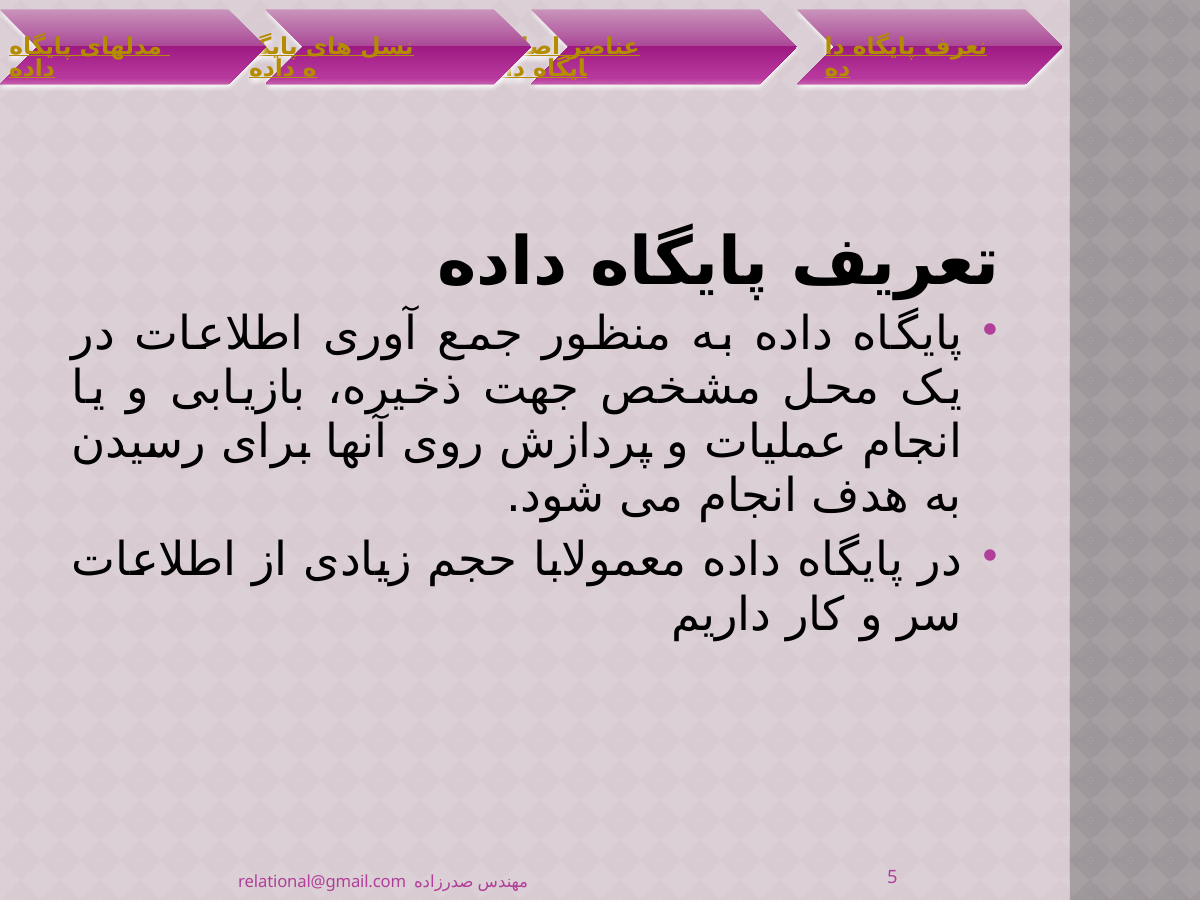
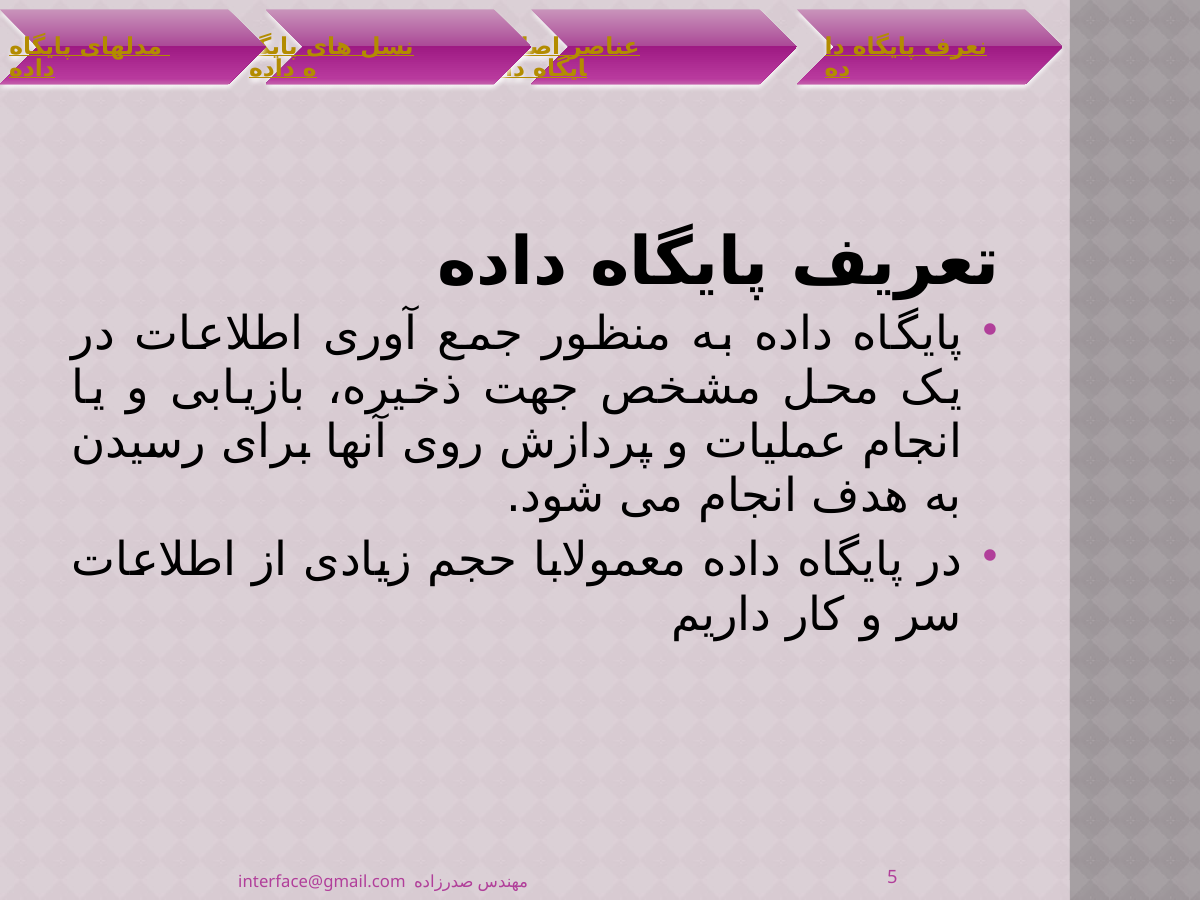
relational@gmail.com: relational@gmail.com -> interface@gmail.com (322, 882)
